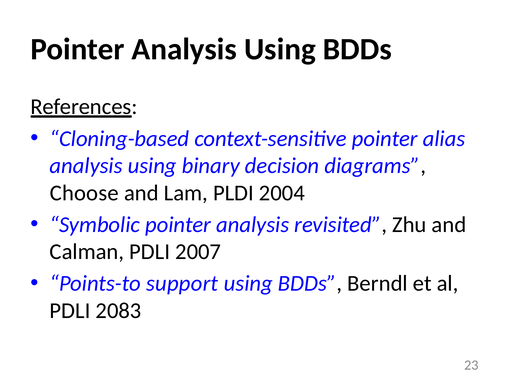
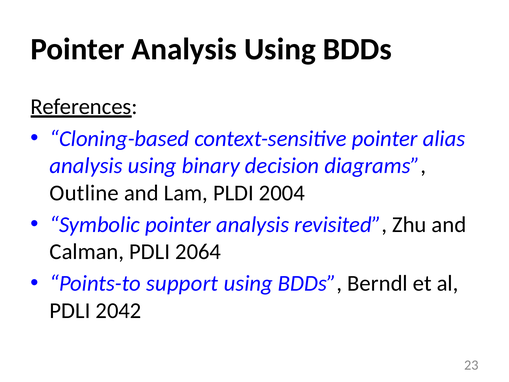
Choose: Choose -> Outline (84, 193)
2007: 2007 -> 2064 (198, 252)
2083: 2083 -> 2042 (118, 310)
